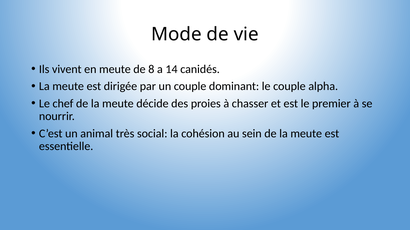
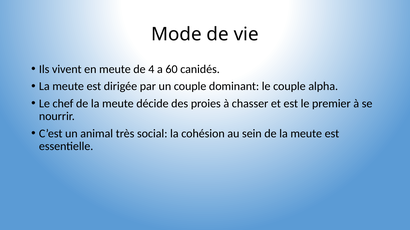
8: 8 -> 4 (151, 69)
14: 14 -> 60 (172, 69)
